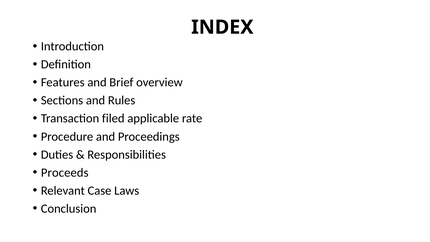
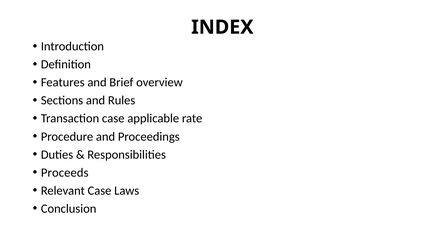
Transaction filed: filed -> case (113, 118)
